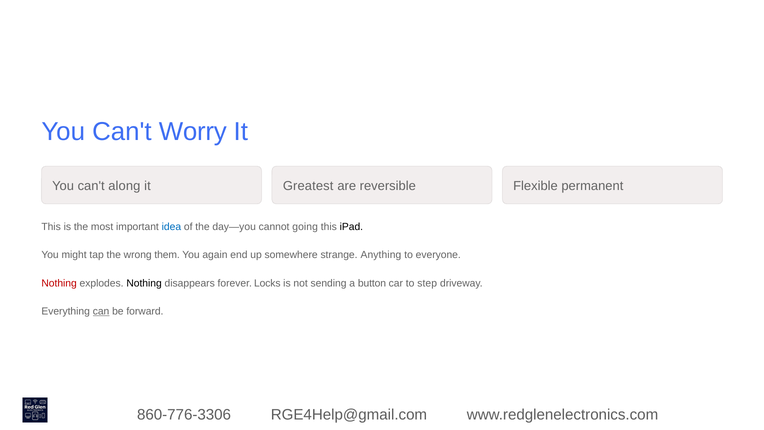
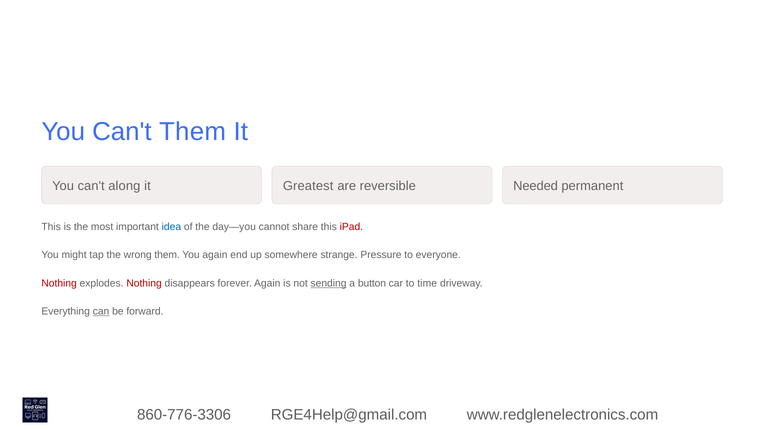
Can't Worry: Worry -> Them (193, 131)
Flexible: Flexible -> Needed (536, 186)
going: going -> share (305, 227)
iPad colour: black -> red (351, 227)
Anything: Anything -> Pressure (381, 255)
Nothing colour: black -> red (144, 283)
forever Locks: Locks -> Again (267, 283)
sending underline: none -> present (329, 283)
step: step -> time (427, 283)
